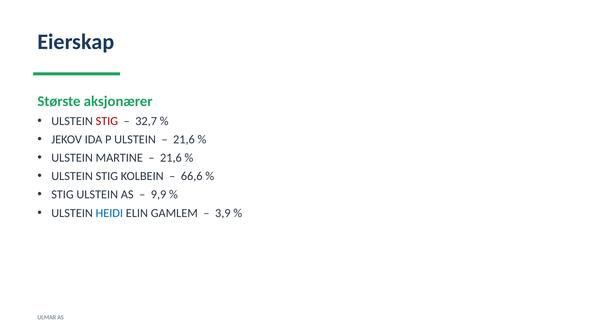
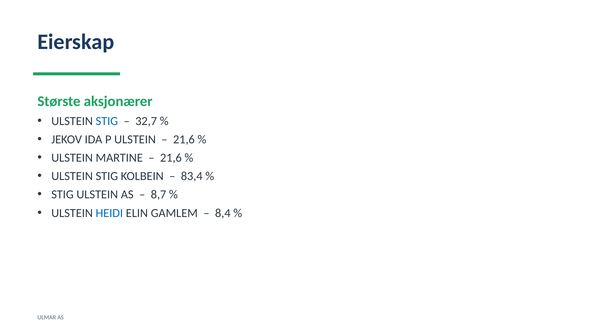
STIG colour: red -> blue (107, 121)
66,6: 66,6 -> 83,4 (192, 176)
9,9: 9,9 -> 8,7 (159, 195)
3,9: 3,9 -> 8,4 (223, 213)
